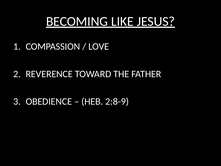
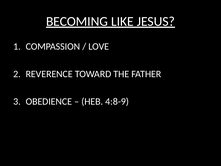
2:8-9: 2:8-9 -> 4:8-9 (117, 101)
